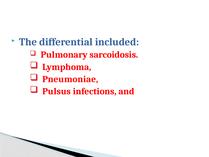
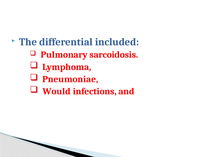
Pulsus: Pulsus -> Would (57, 91)
